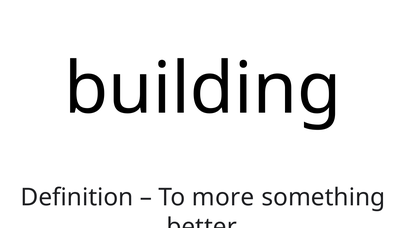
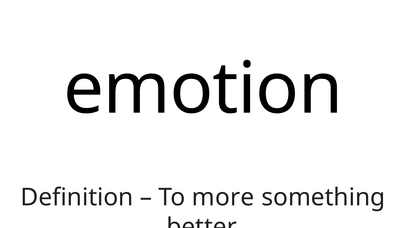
building: building -> emotion (203, 89)
